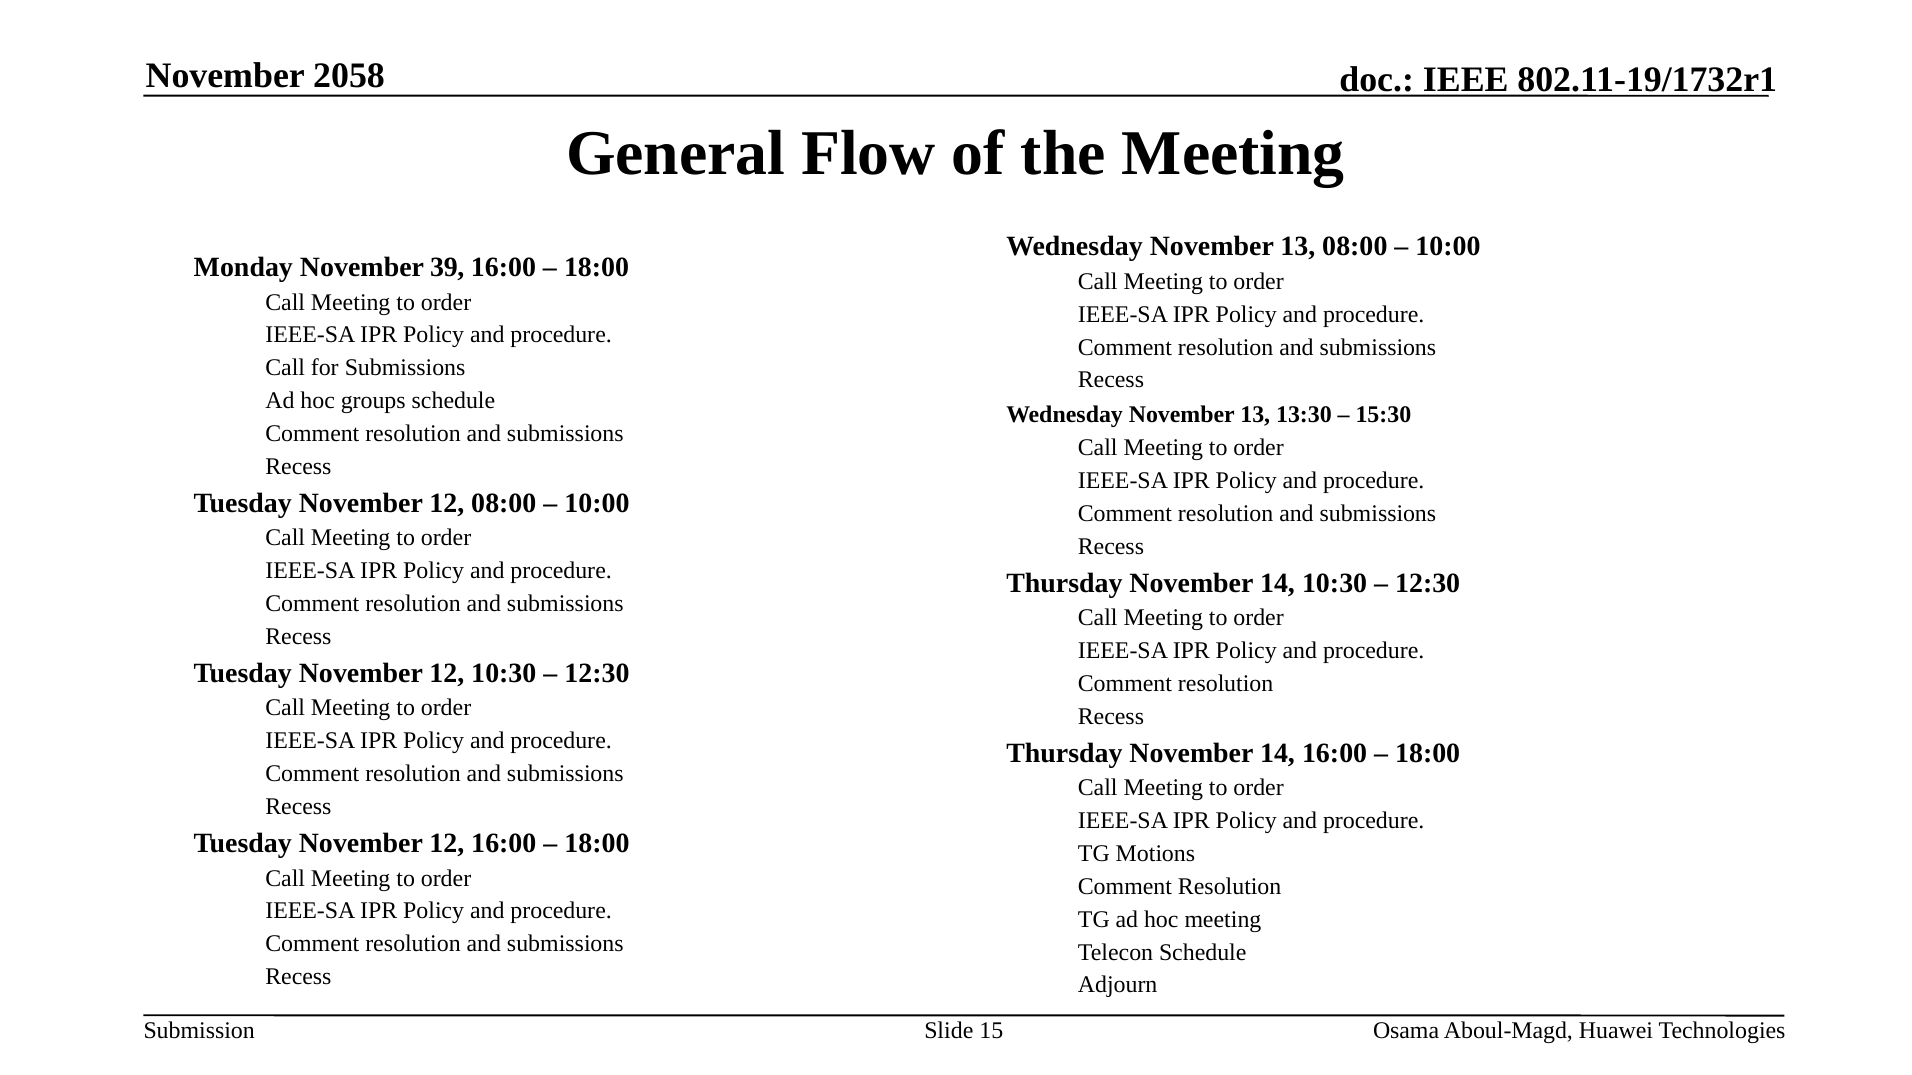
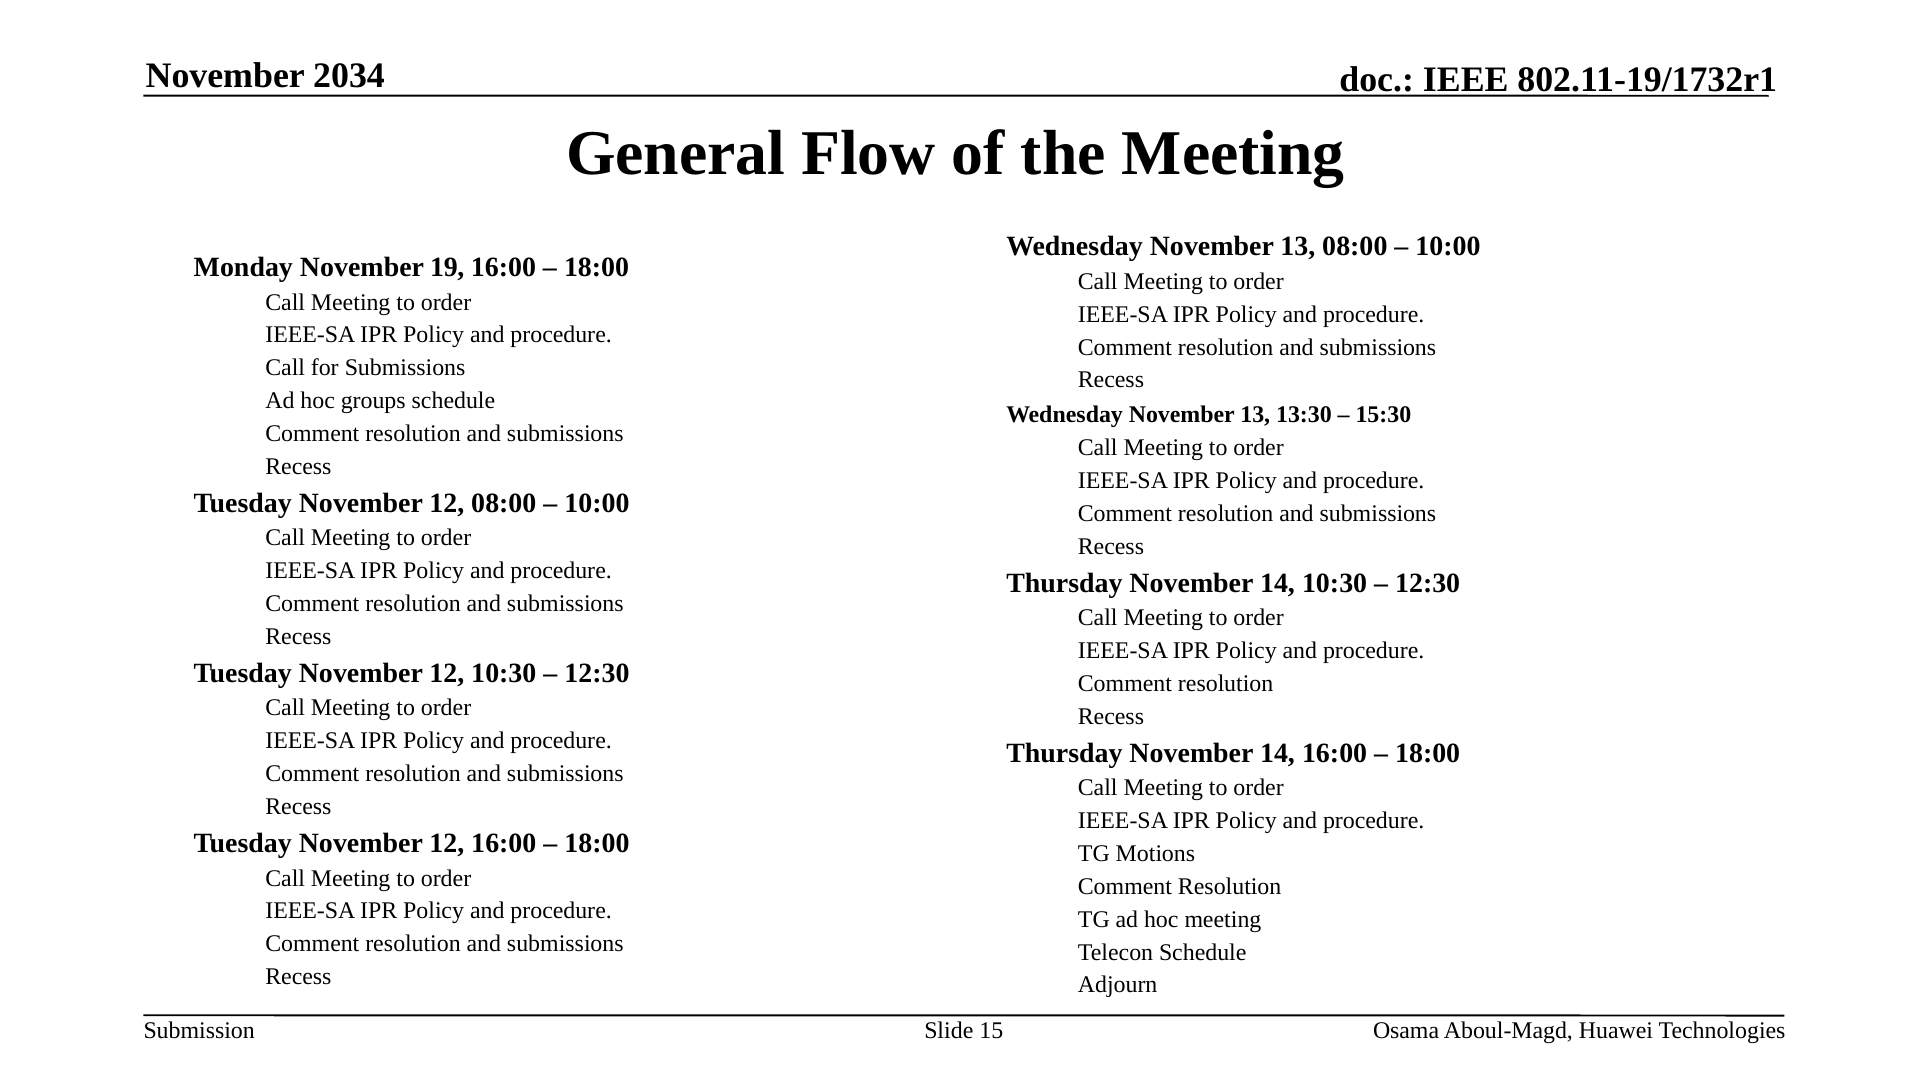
2058: 2058 -> 2034 (349, 76)
39: 39 -> 19 (447, 267)
